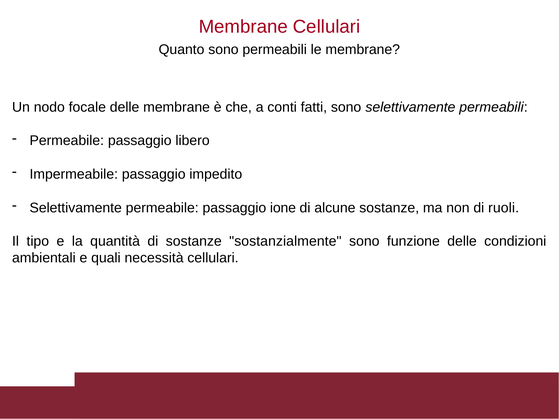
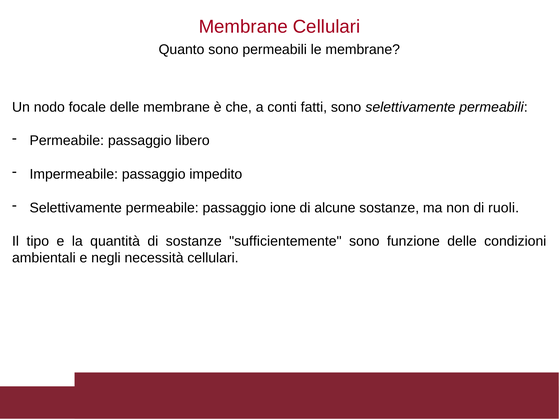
sostanzialmente: sostanzialmente -> sufficientemente (285, 241)
quali: quali -> negli (106, 258)
